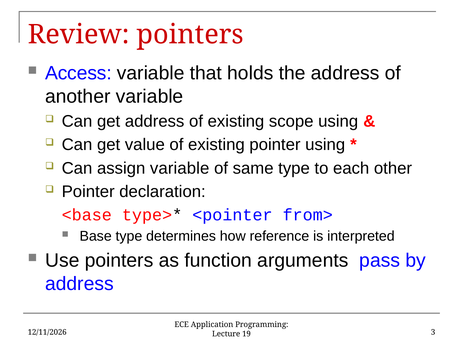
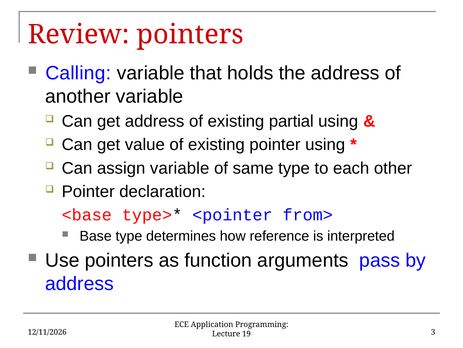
Access: Access -> Calling (78, 73)
scope: scope -> partial (291, 121)
